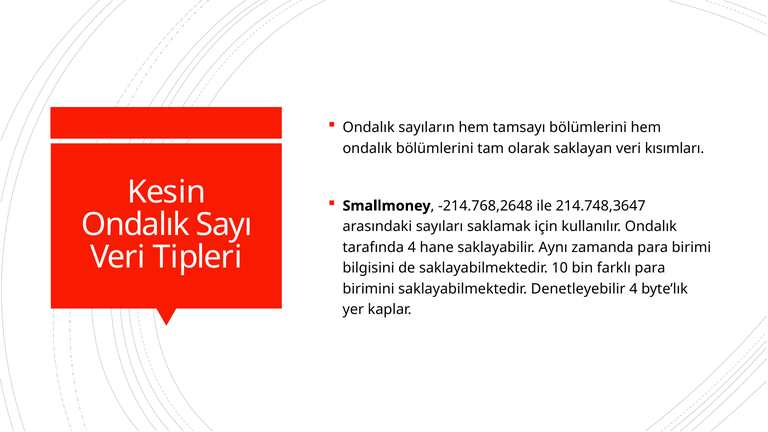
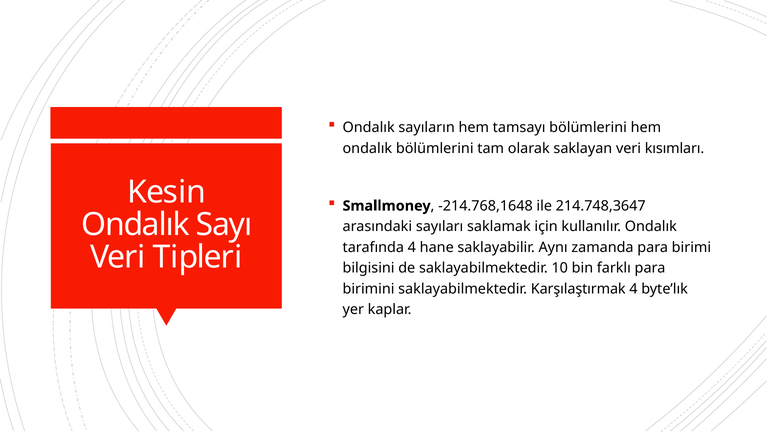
-214.768,2648: -214.768,2648 -> -214.768,1648 (485, 206)
Denetleyebilir: Denetleyebilir -> Karşılaştırmak (578, 289)
